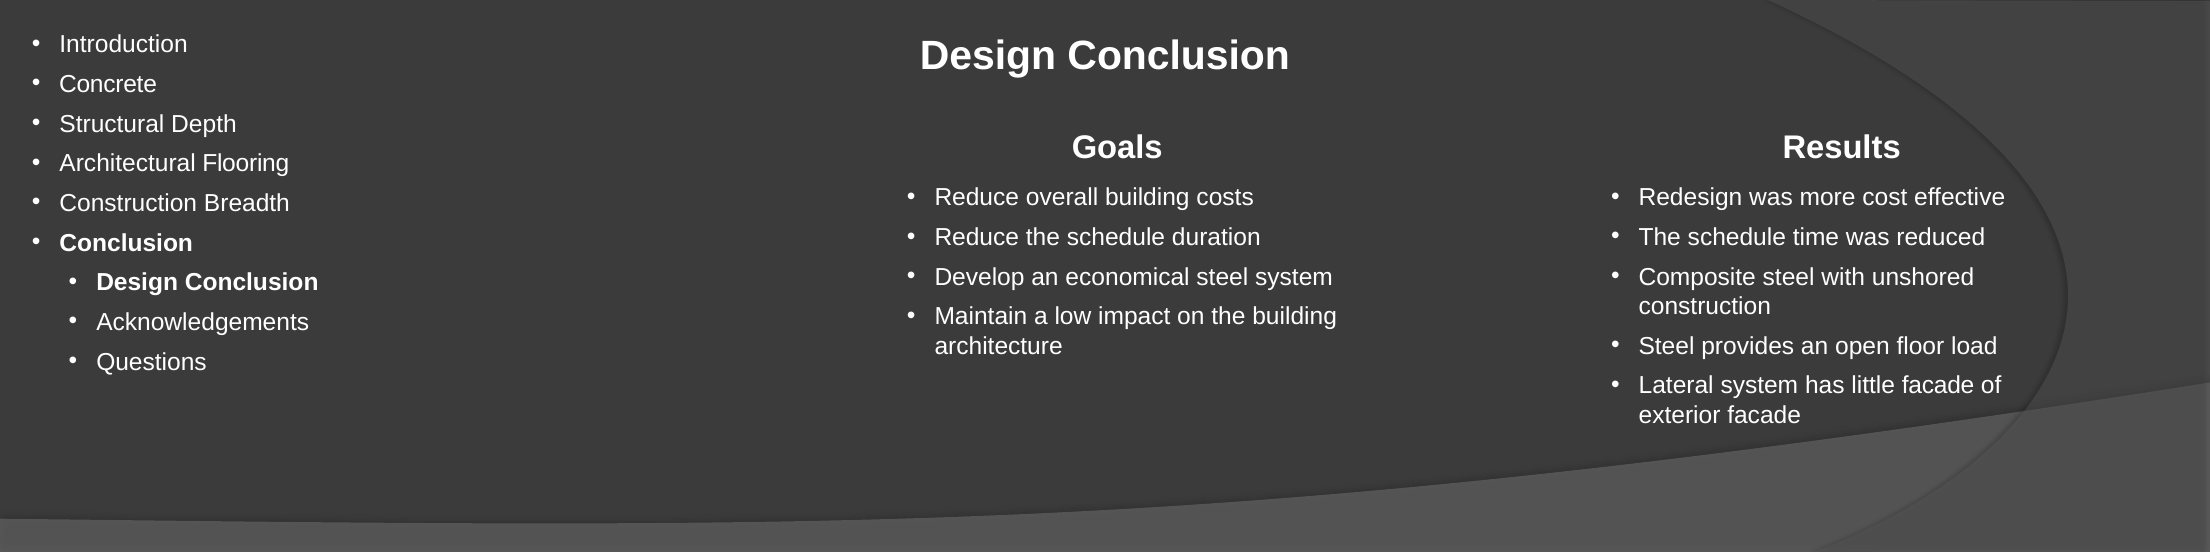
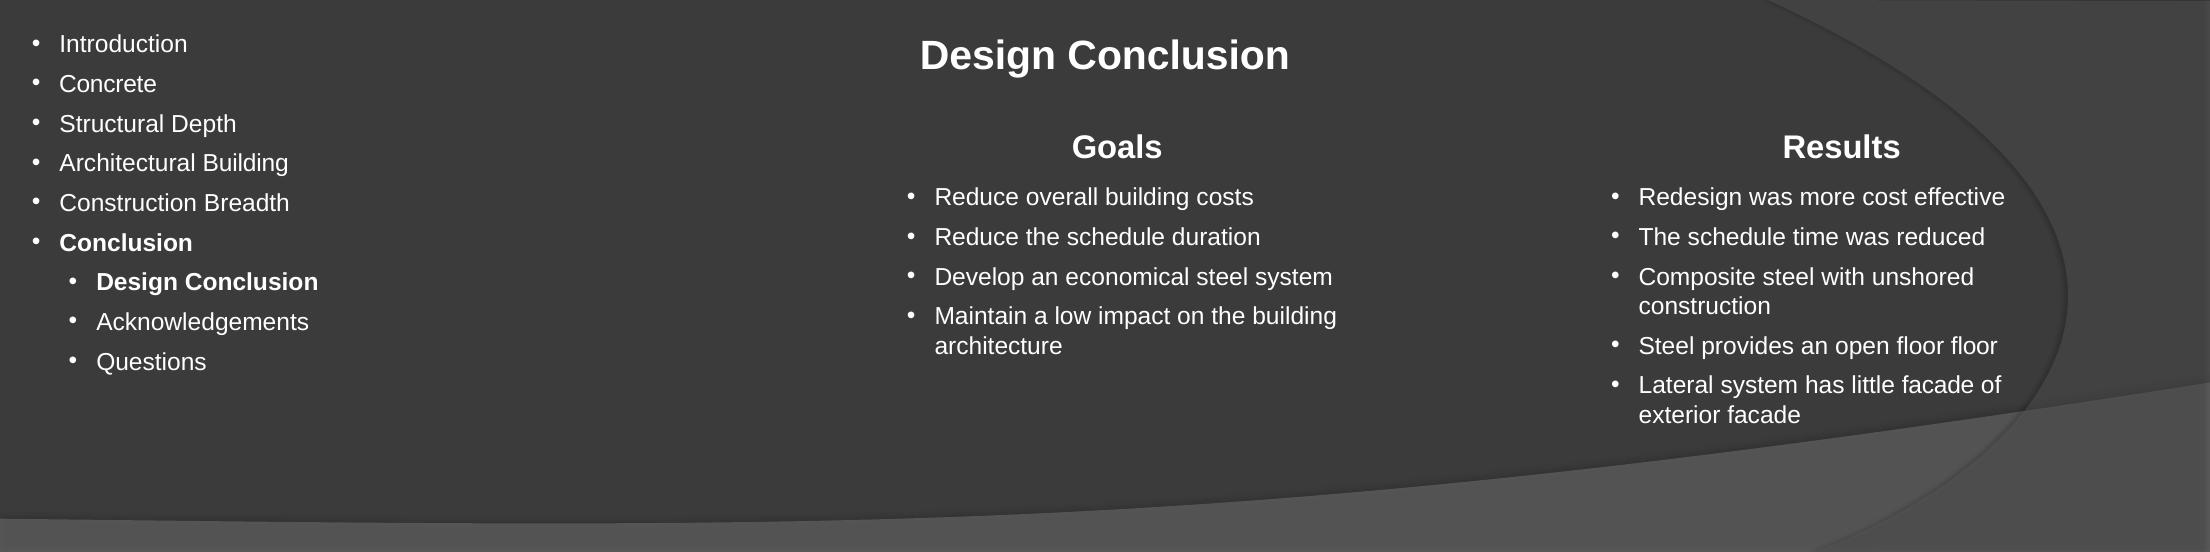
Architectural Flooring: Flooring -> Building (246, 164)
floor load: load -> floor (1974, 346)
